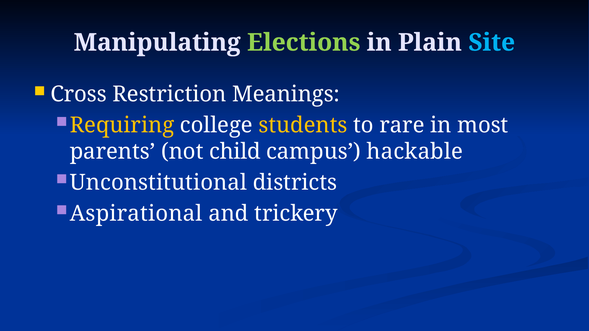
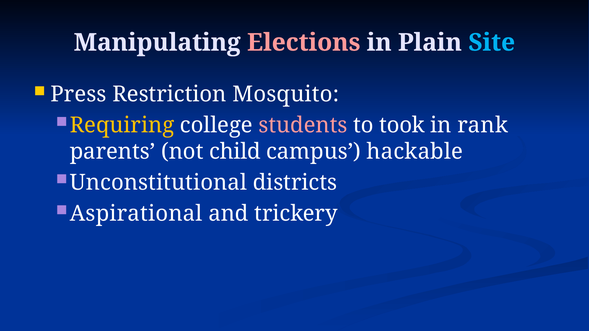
Elections colour: light green -> pink (304, 43)
Cross: Cross -> Press (78, 94)
Meanings: Meanings -> Mosquito (286, 94)
students colour: yellow -> pink (303, 125)
rare: rare -> took (402, 125)
most: most -> rank (483, 125)
